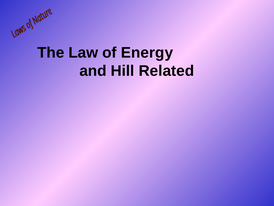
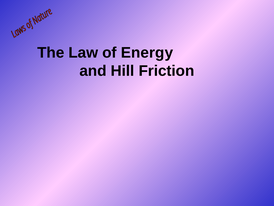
Related: Related -> Friction (166, 71)
